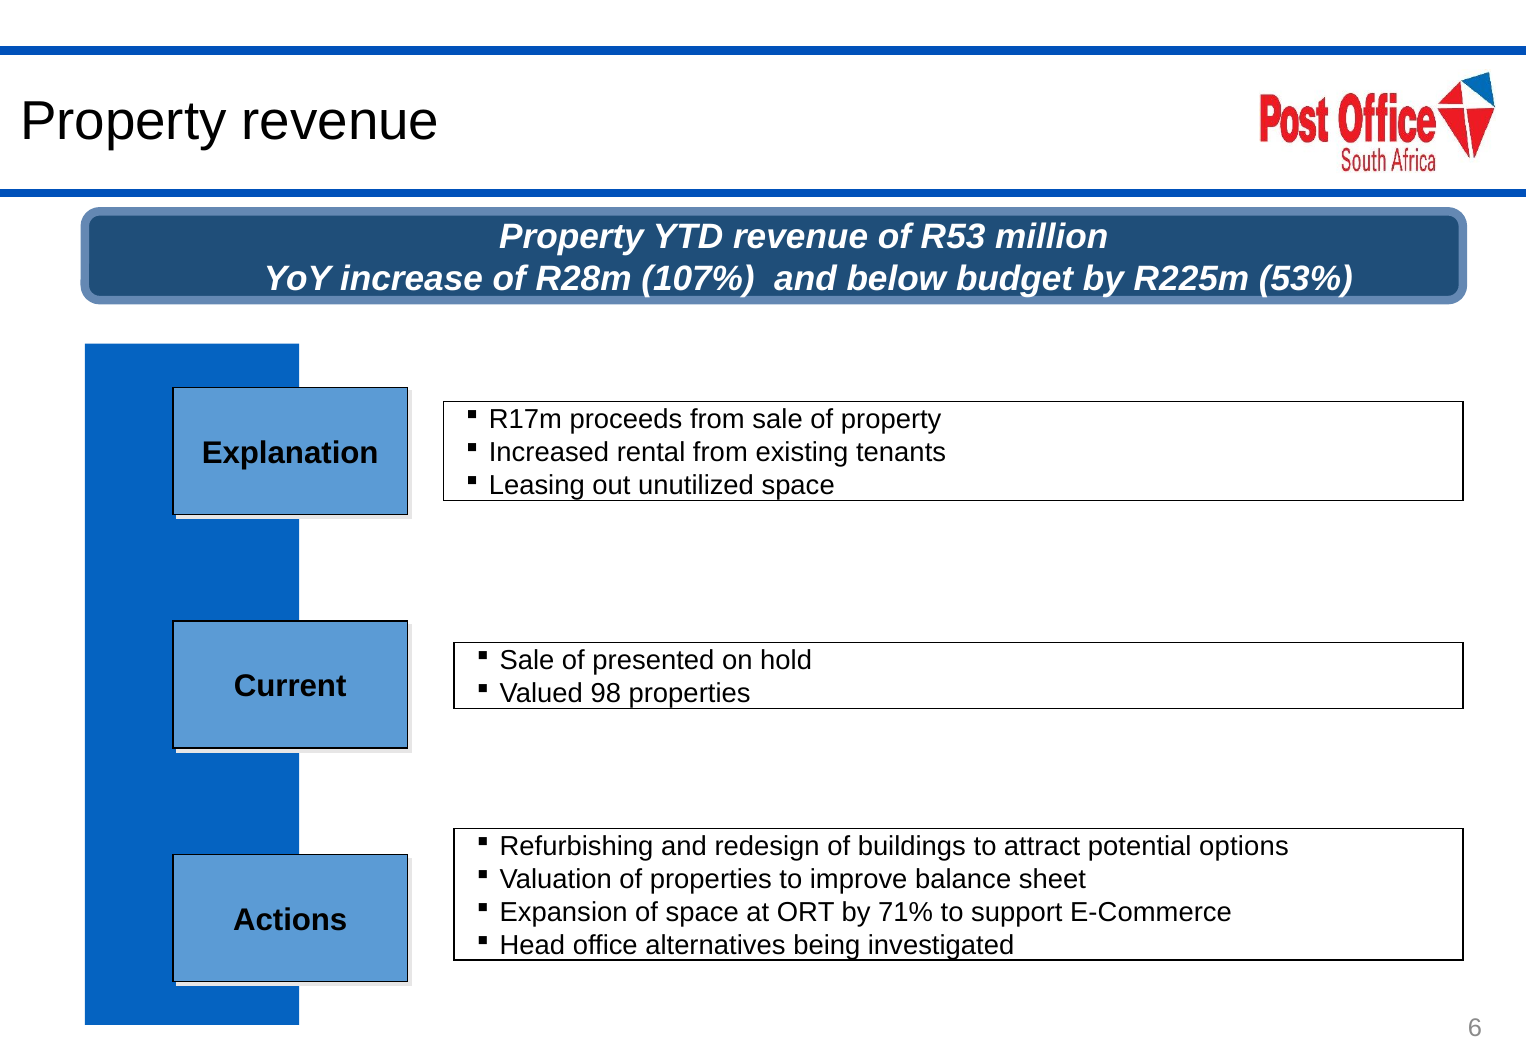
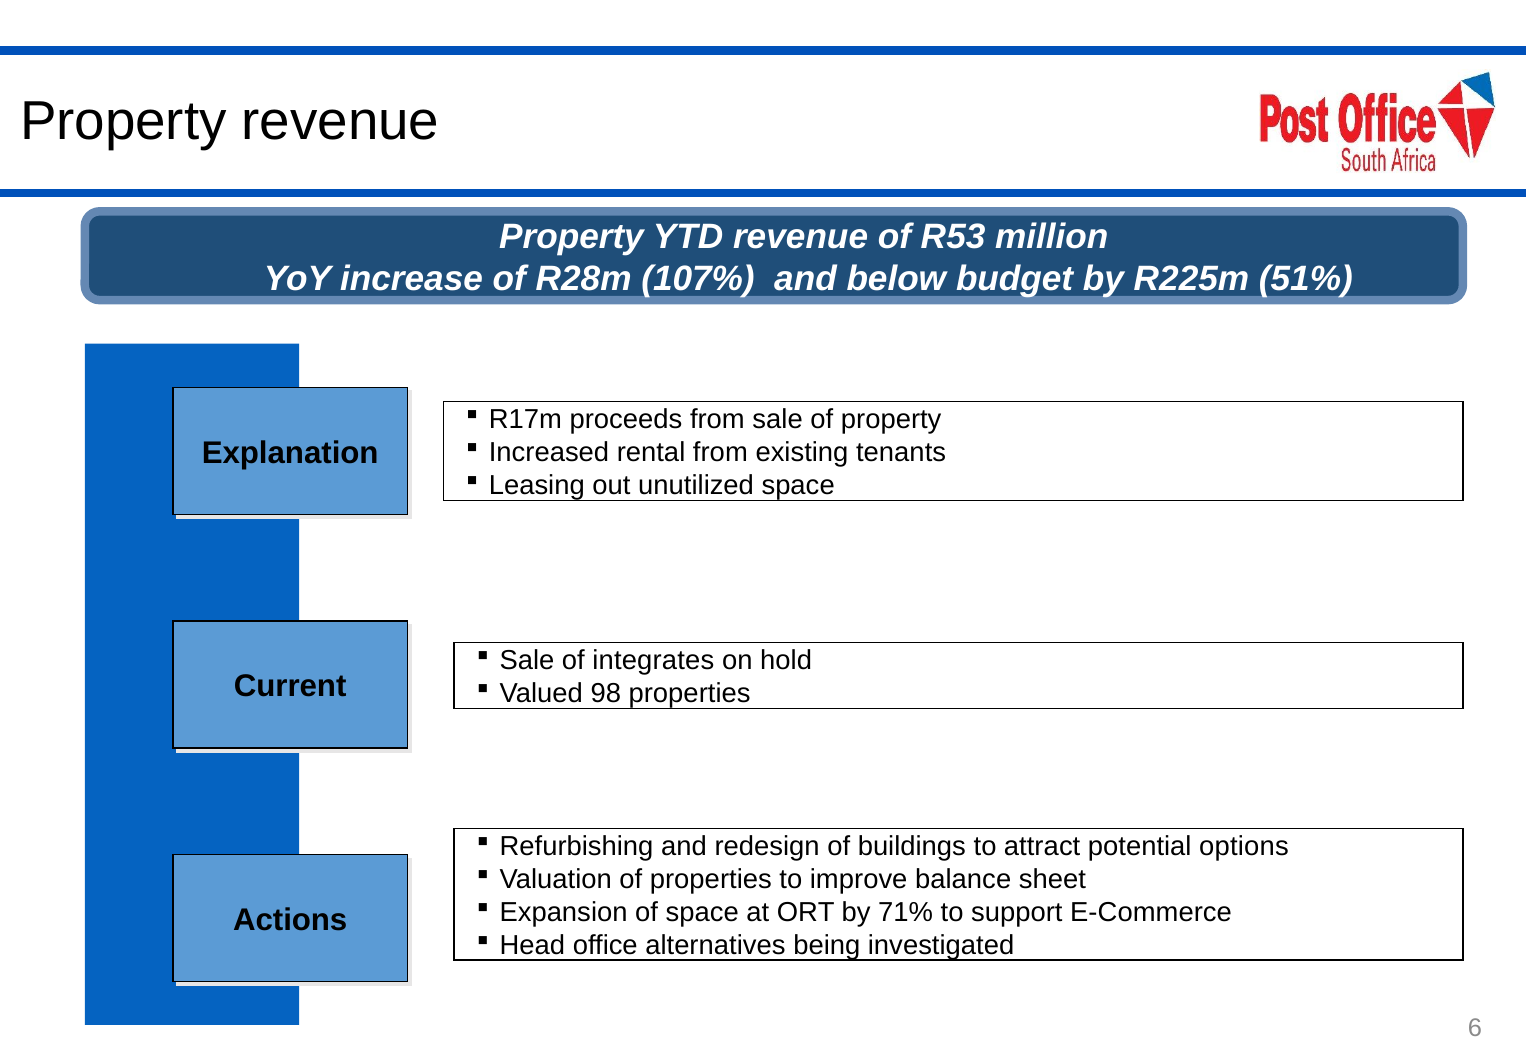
53%: 53% -> 51% (1306, 279)
presented: presented -> integrates (653, 661)
